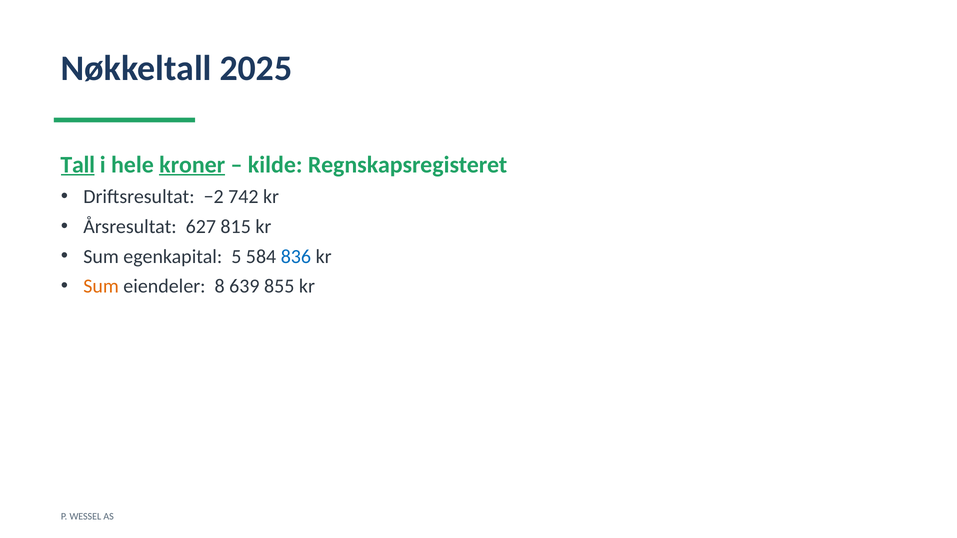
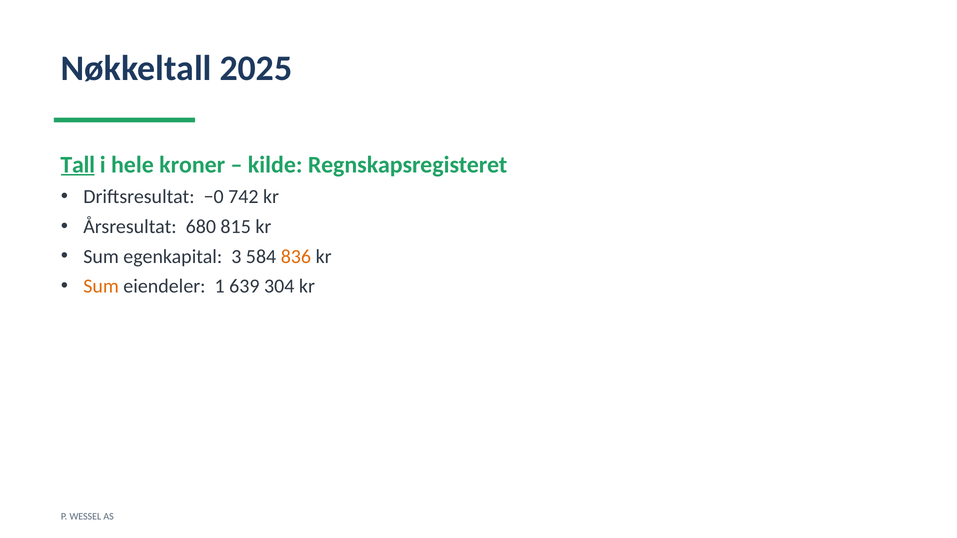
kroner underline: present -> none (192, 165)
−2: −2 -> −0 (214, 197)
627: 627 -> 680 (201, 227)
5: 5 -> 3 (236, 257)
836 colour: blue -> orange (296, 257)
8: 8 -> 1 (220, 287)
855: 855 -> 304 (279, 287)
